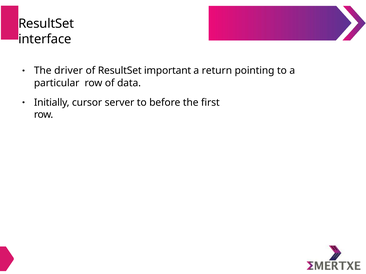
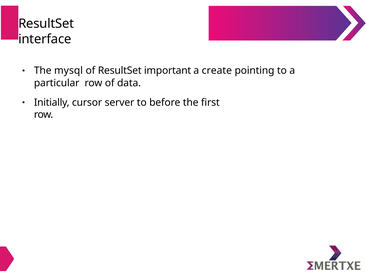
driver: driver -> mysql (69, 71)
return: return -> create (217, 71)
